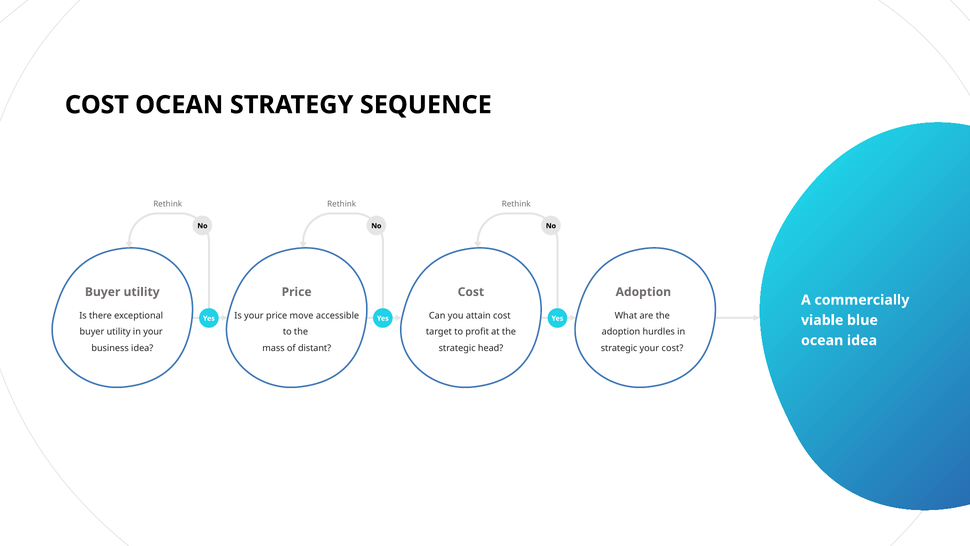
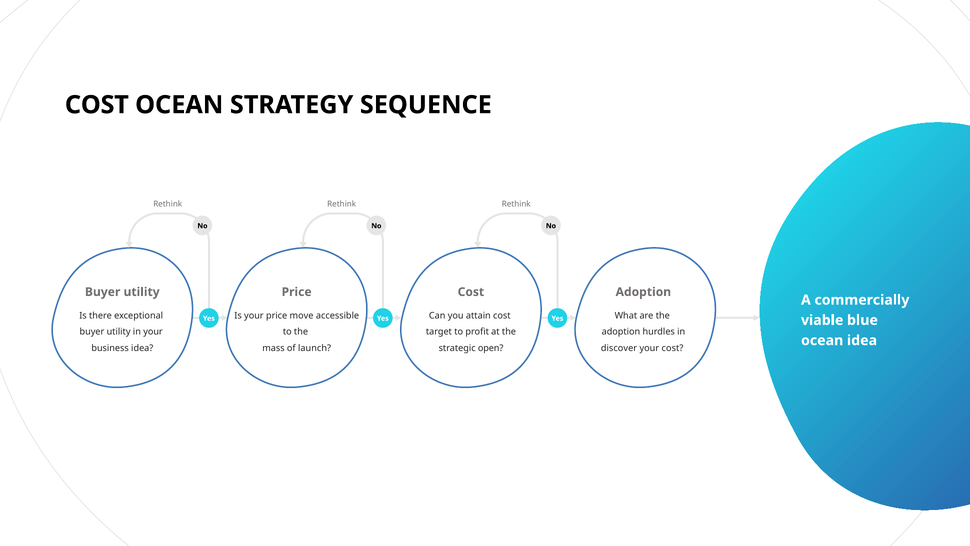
distant: distant -> launch (315, 348)
head: head -> open (491, 348)
strategic: strategic -> discover (619, 348)
